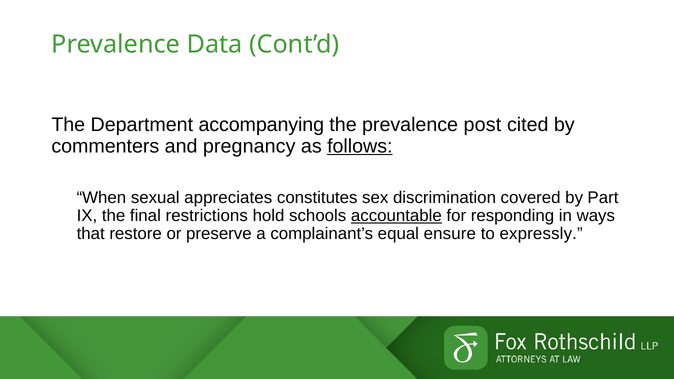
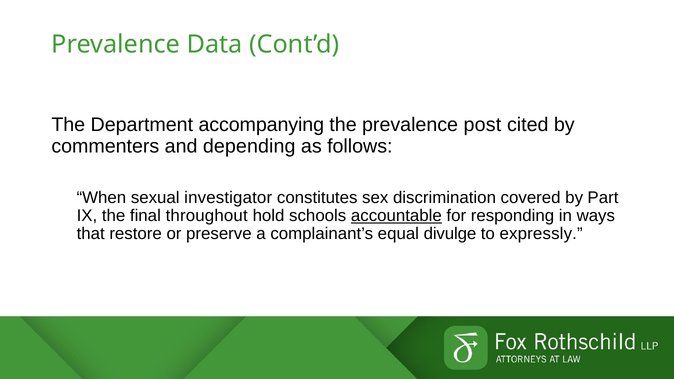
pregnancy: pregnancy -> depending (249, 146)
follows underline: present -> none (360, 146)
appreciates: appreciates -> investigator (228, 198)
restrictions: restrictions -> throughout (207, 216)
ensure: ensure -> divulge (450, 234)
